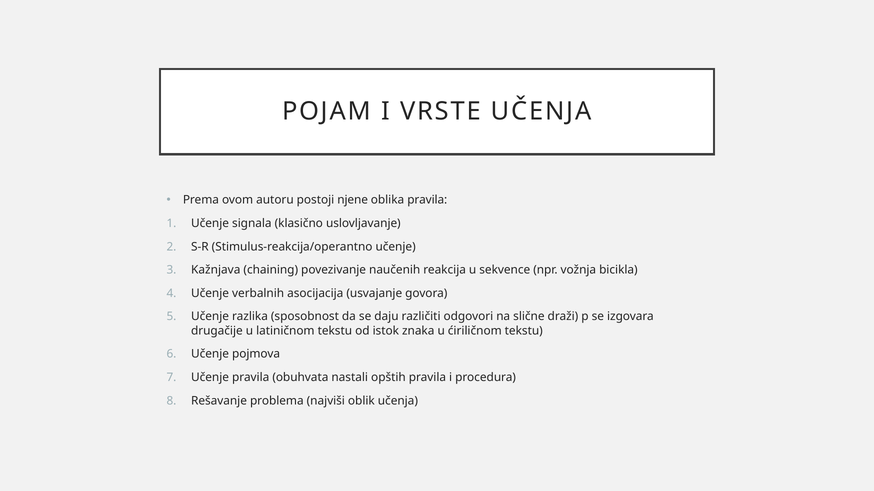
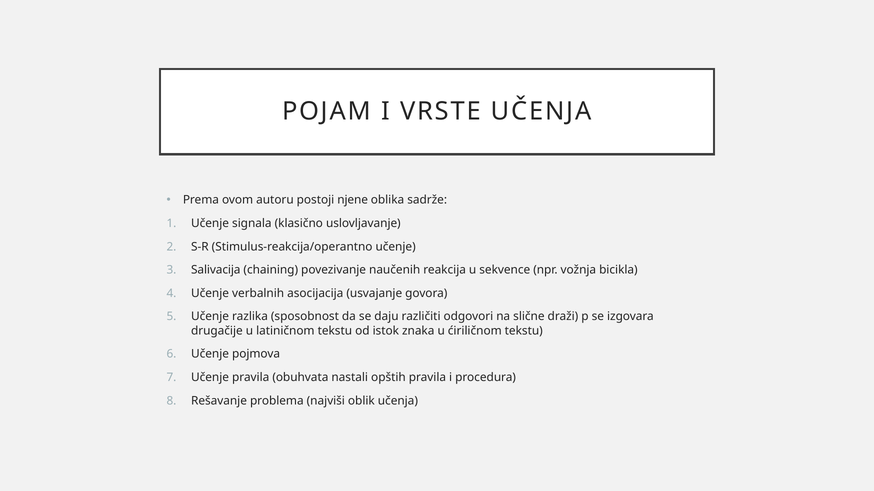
oblika pravila: pravila -> sadrže (427, 200)
Kažnjava: Kažnjava -> Salivacija (216, 270)
